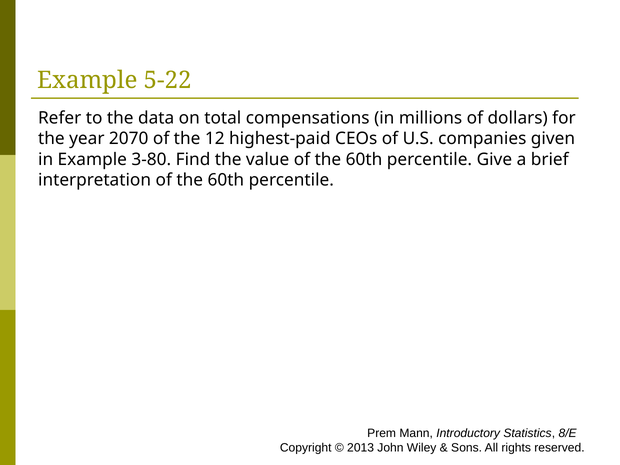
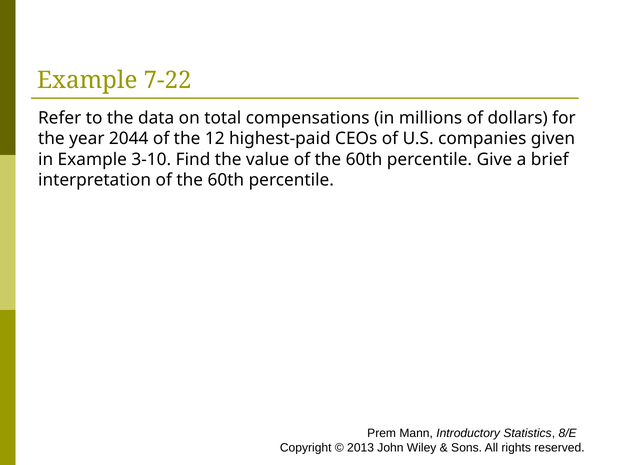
5-22: 5-22 -> 7-22 (168, 80)
2070: 2070 -> 2044 (129, 139)
3-80: 3-80 -> 3-10 (151, 159)
